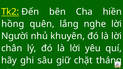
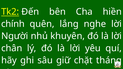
hồng: hồng -> chính (13, 24)
